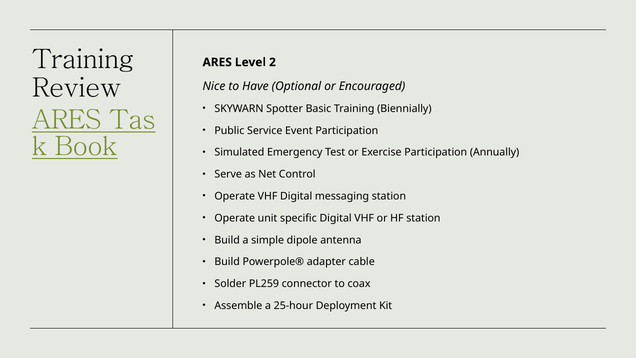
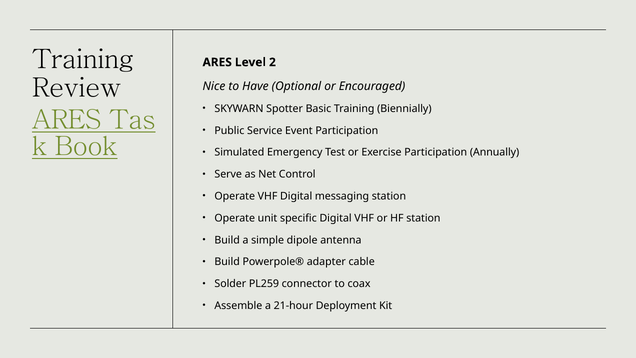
25-hour: 25-hour -> 21-hour (293, 306)
